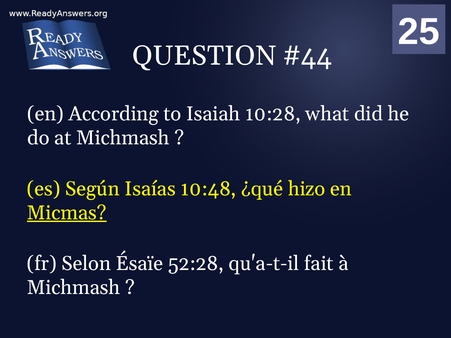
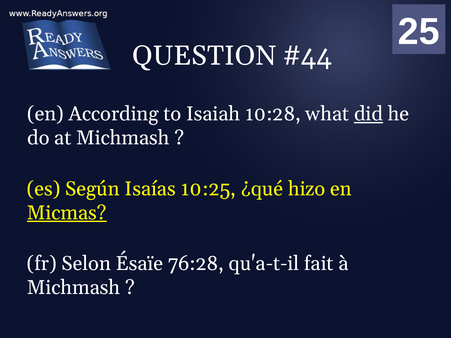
did underline: none -> present (368, 114)
10:48: 10:48 -> 10:25 (208, 189)
52:28: 52:28 -> 76:28 (196, 264)
